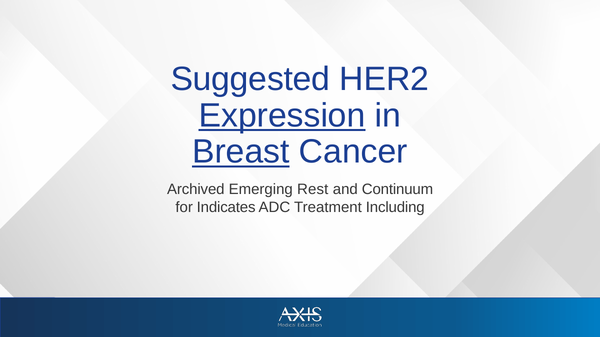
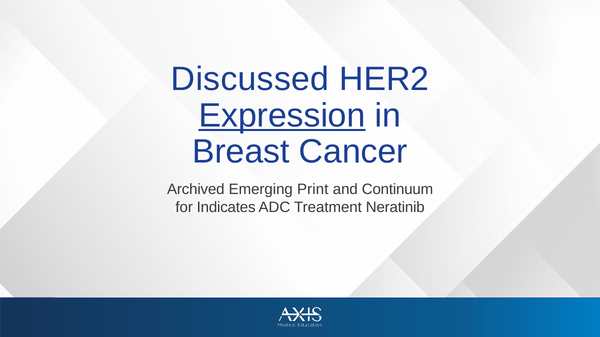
Suggested: Suggested -> Discussed (250, 79)
Breast underline: present -> none (241, 152)
Rest: Rest -> Print (313, 190)
Including: Including -> Neratinib (395, 208)
